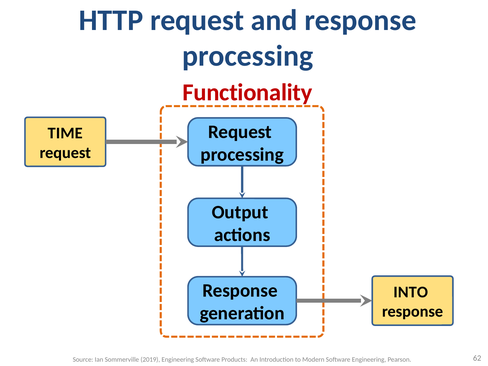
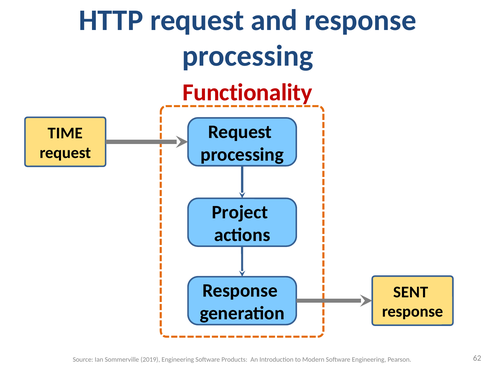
Output: Output -> Project (240, 212)
INTO: INTO -> SENT (411, 292)
